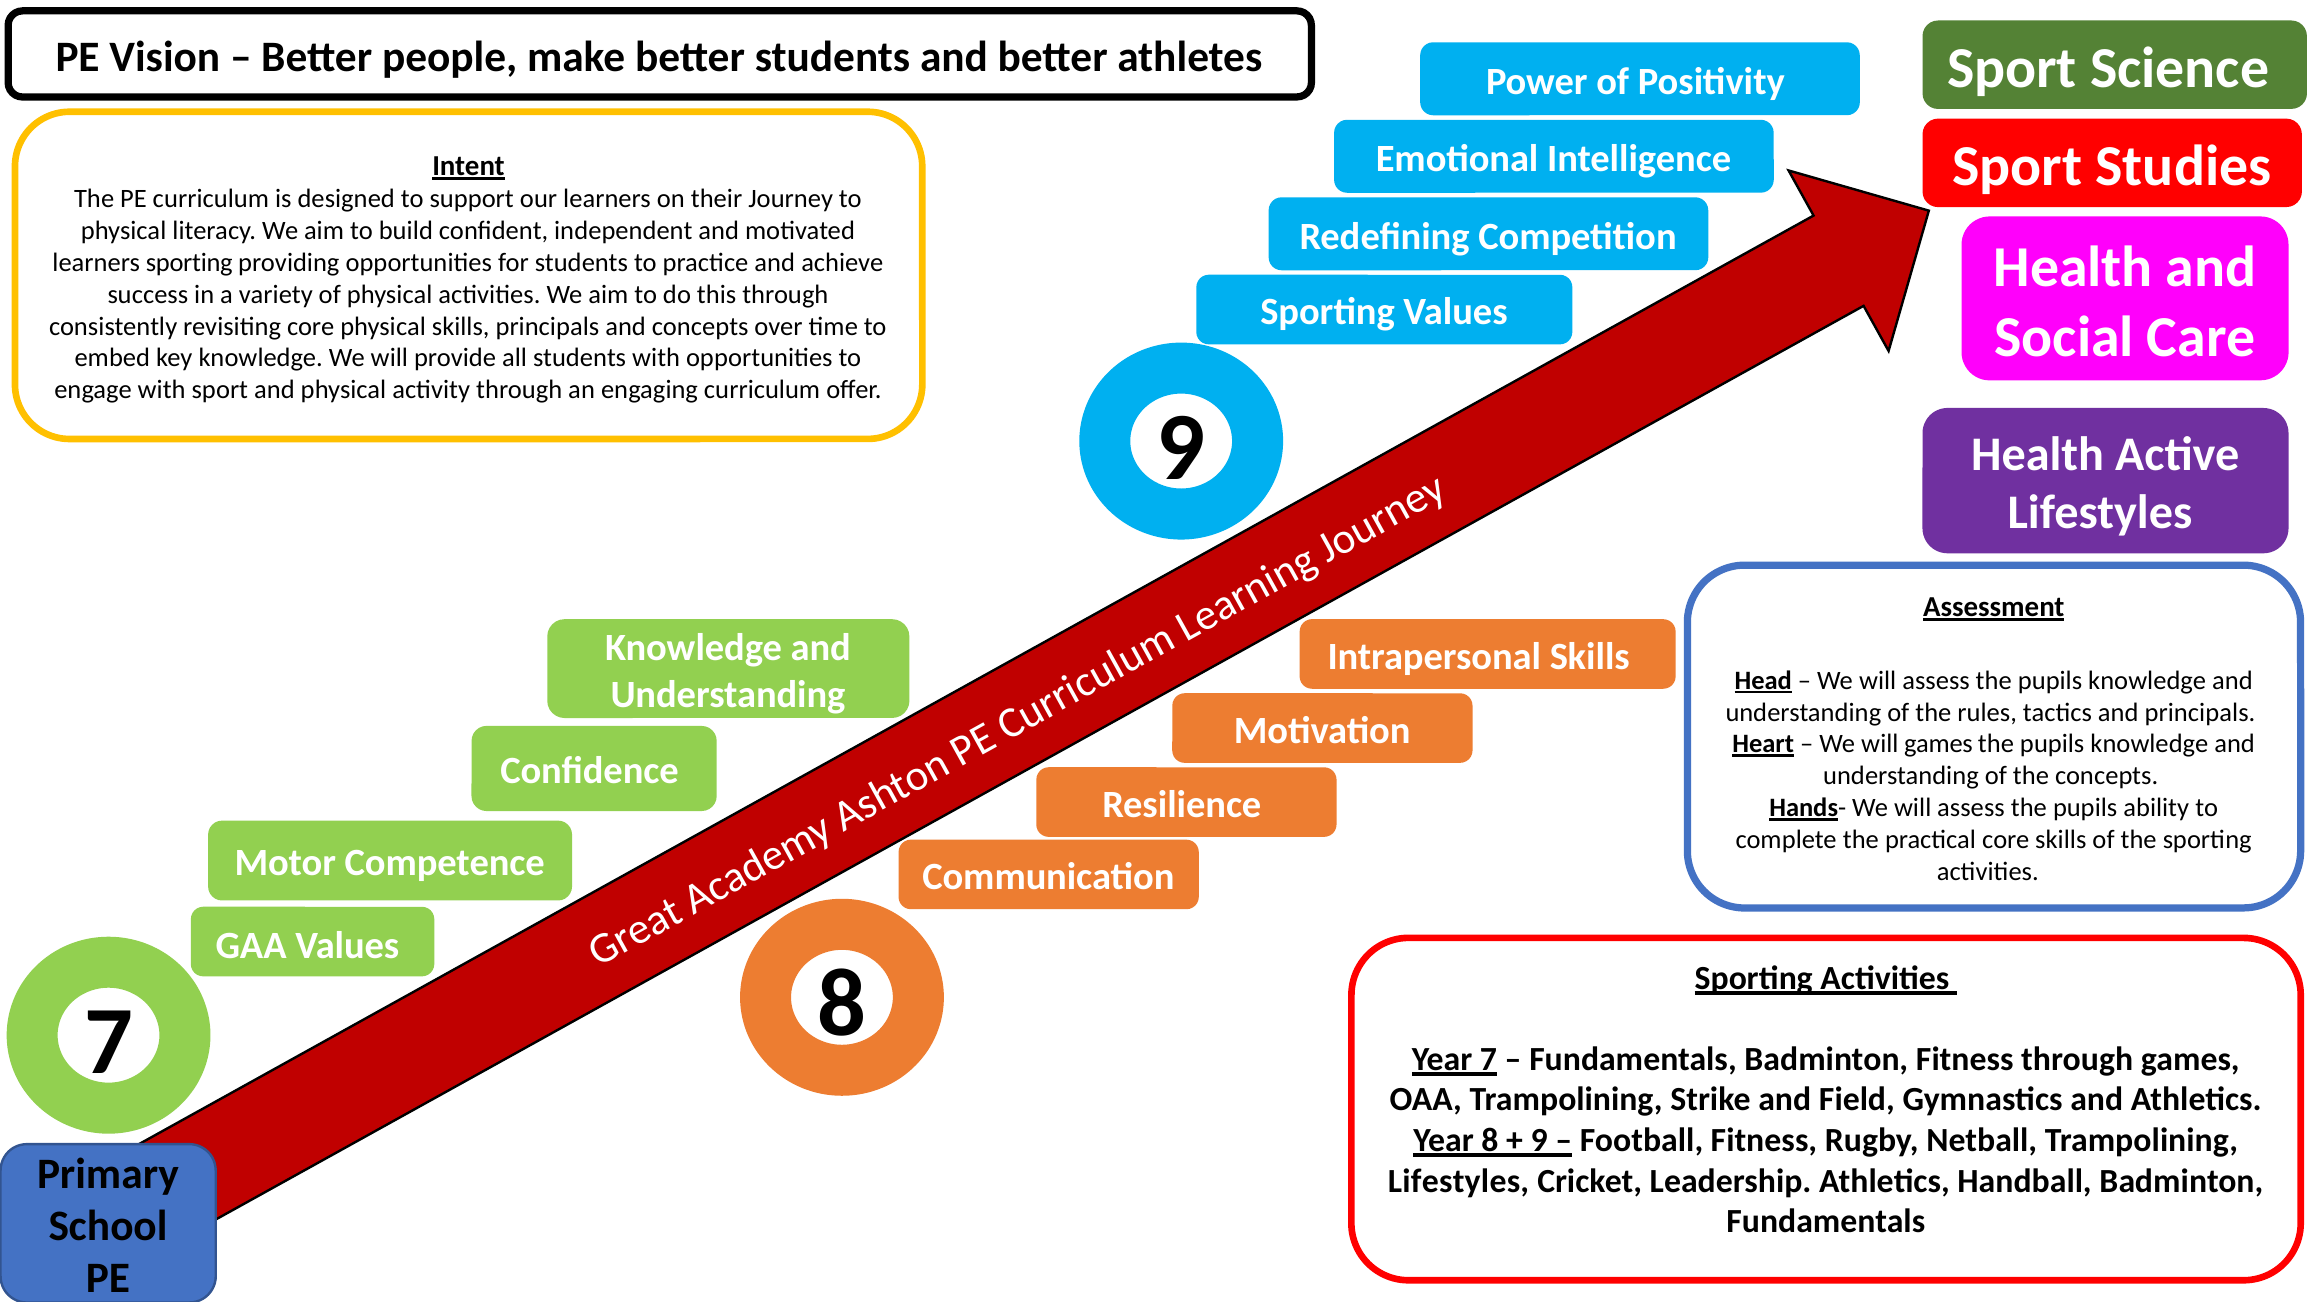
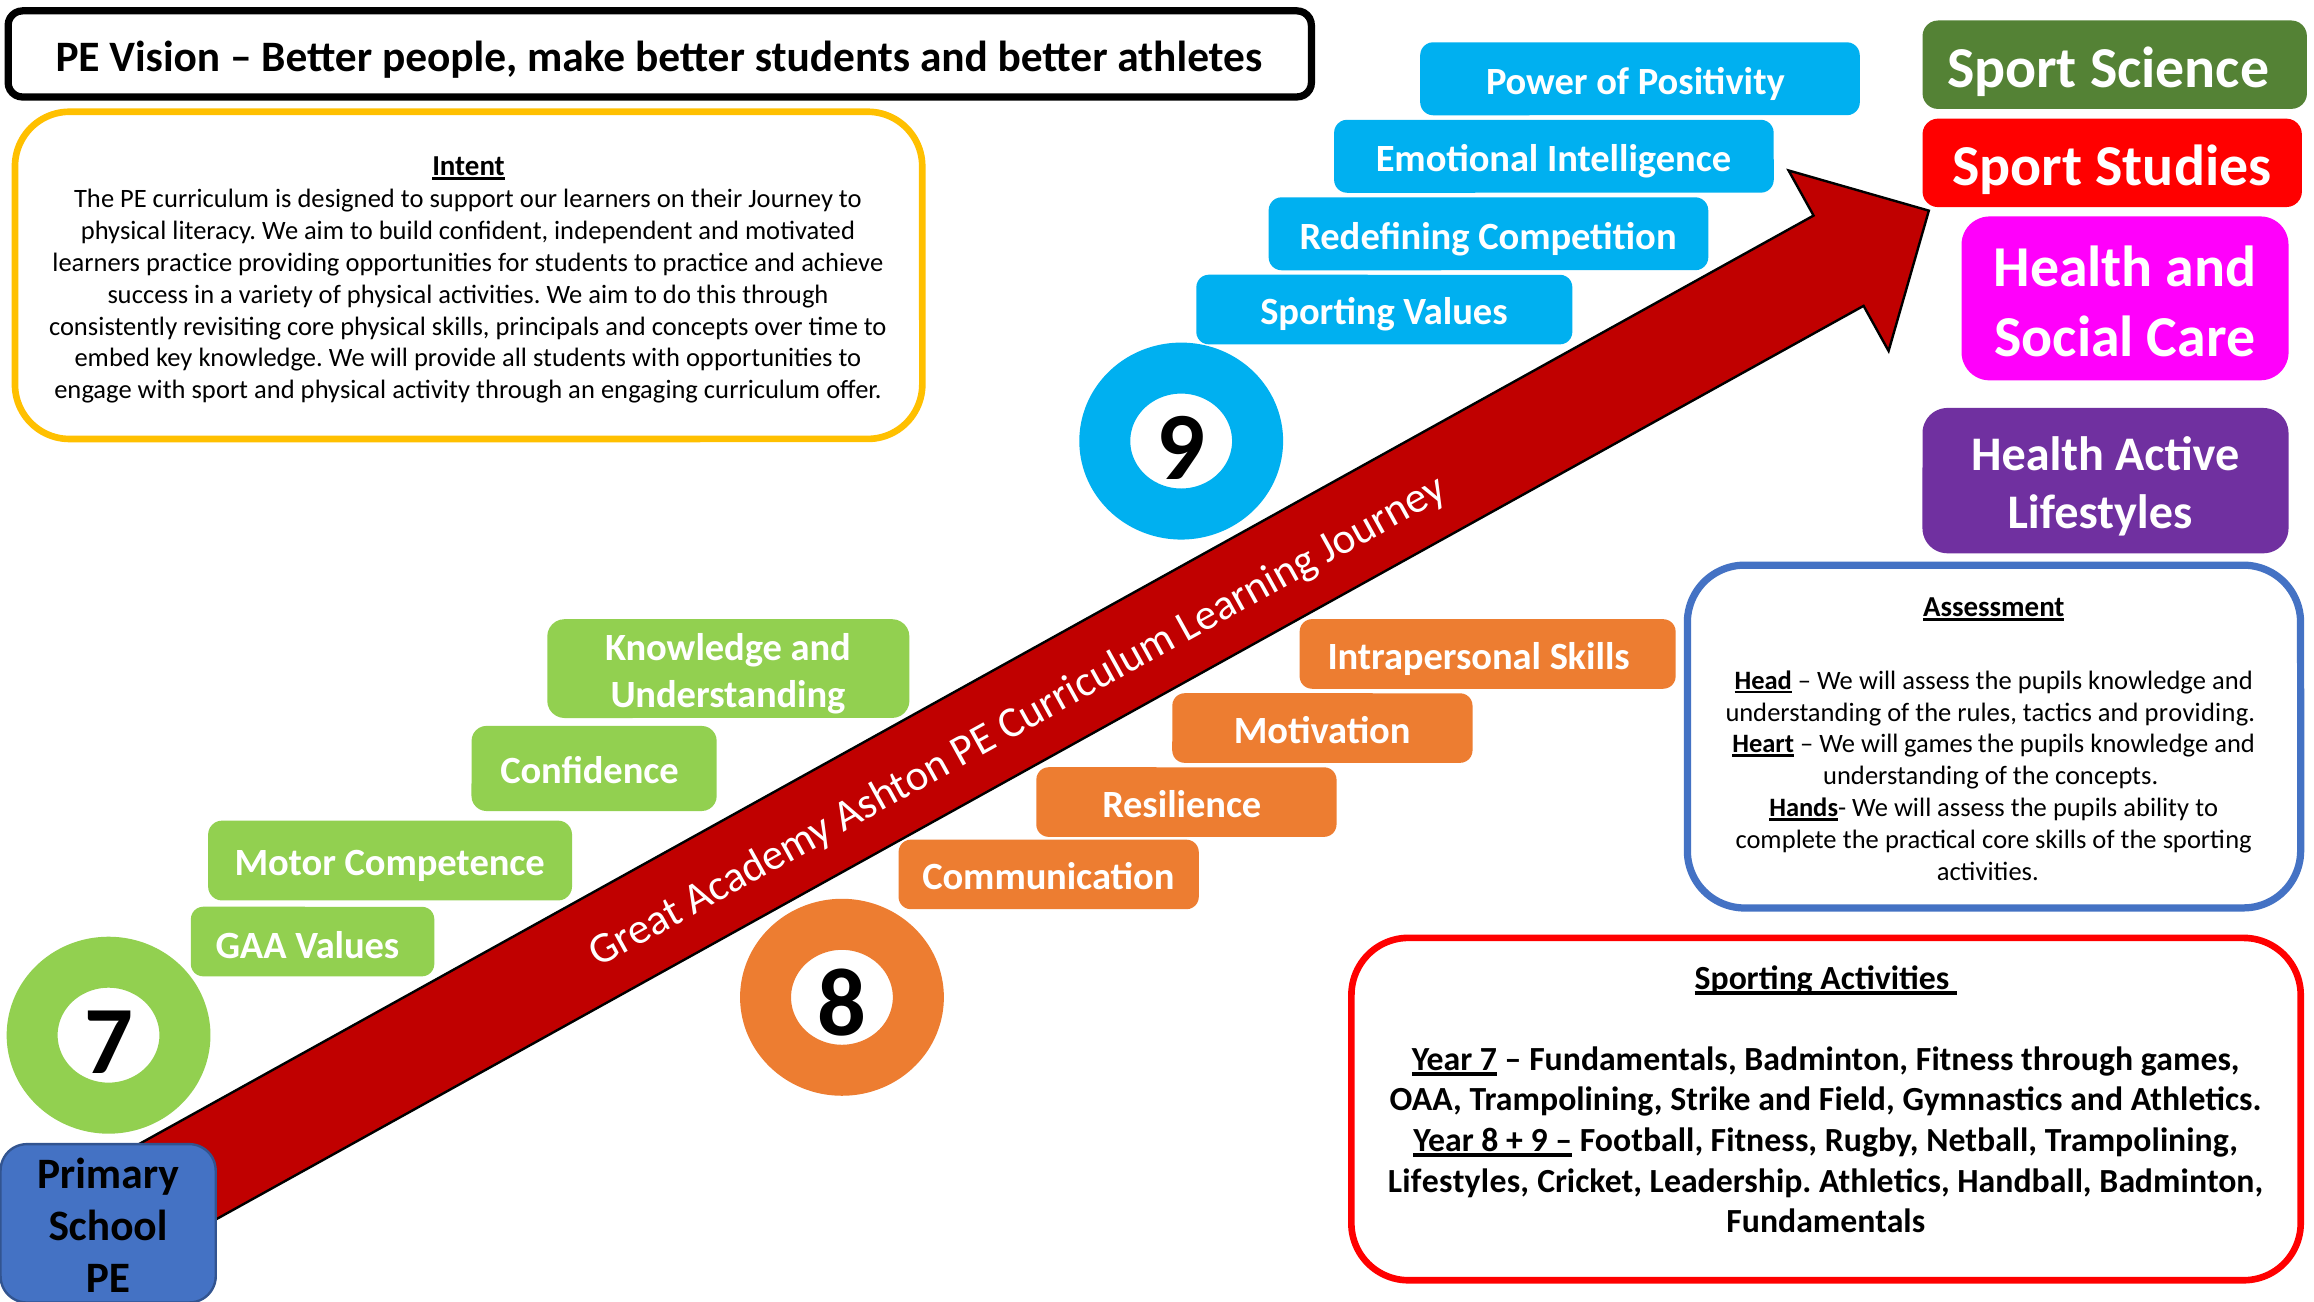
learners sporting: sporting -> practice (189, 263)
and principals: principals -> providing (2200, 712)
